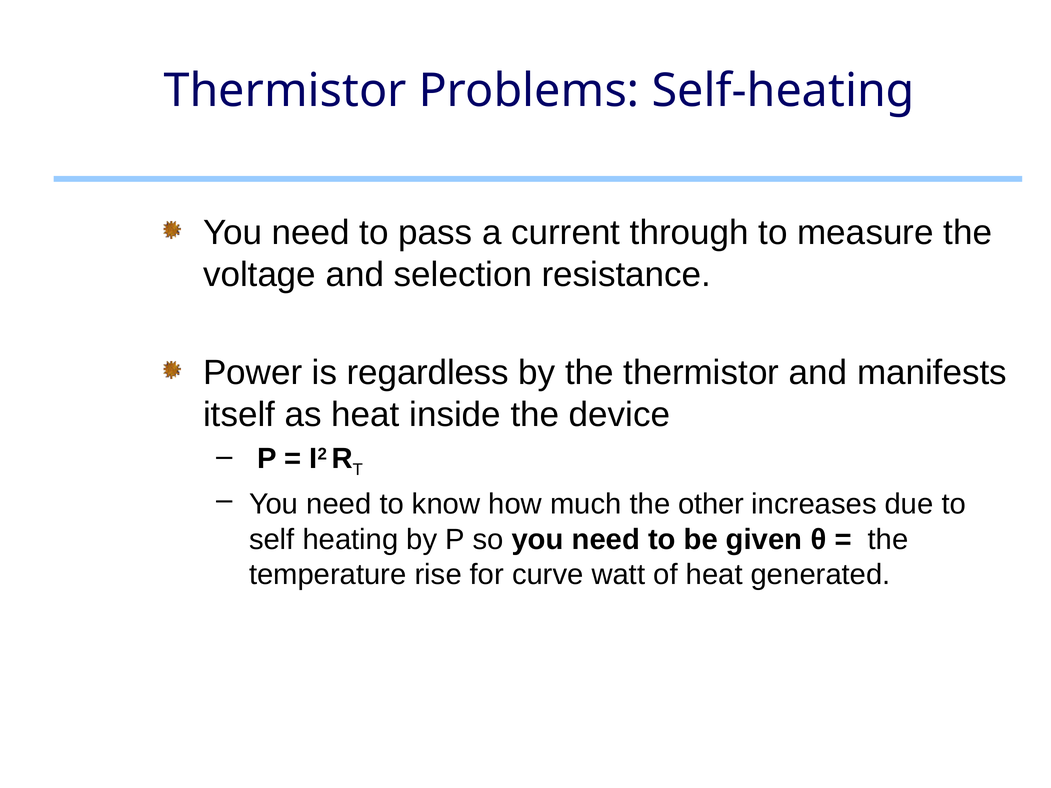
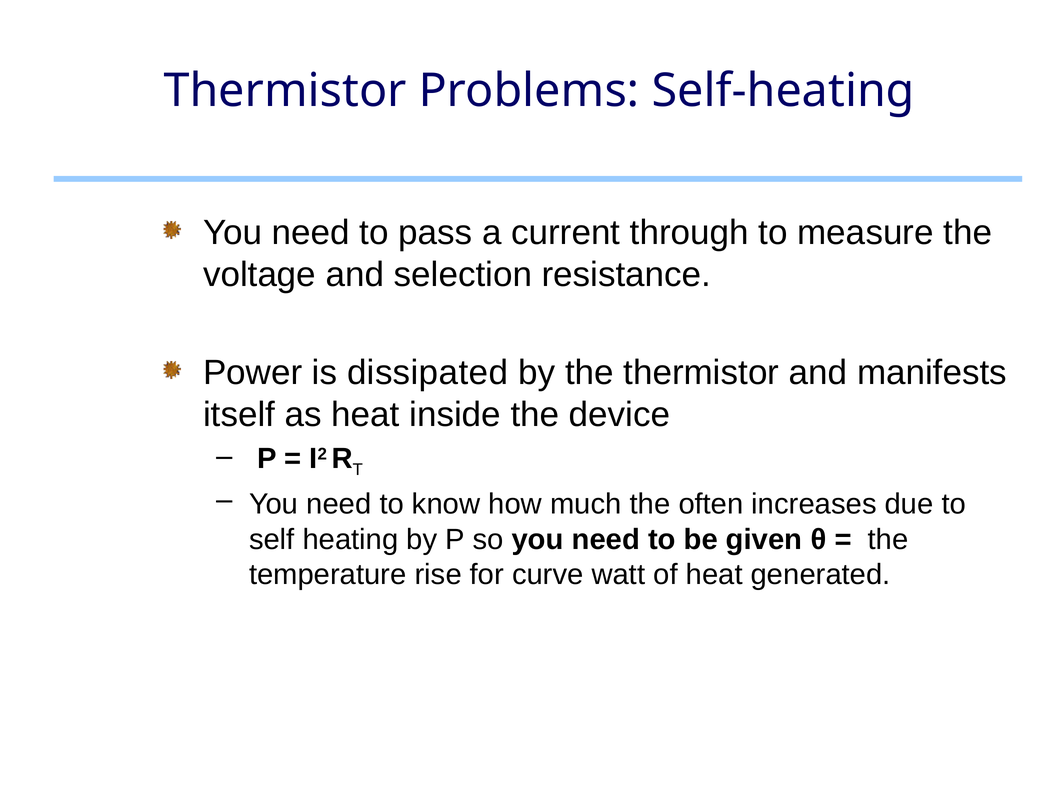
regardless: regardless -> dissipated (428, 373)
other: other -> often (711, 504)
